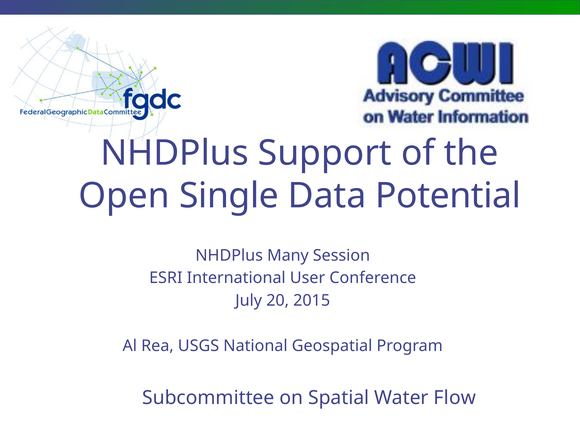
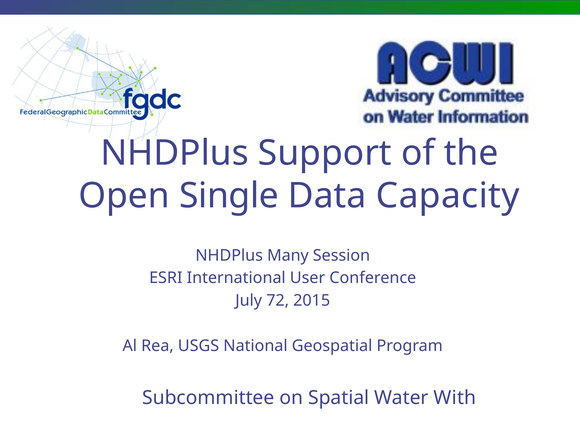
Potential: Potential -> Capacity (448, 196)
20: 20 -> 72 (278, 301)
Flow: Flow -> With (455, 398)
